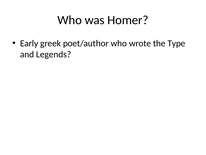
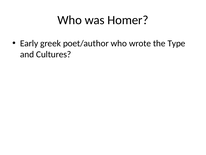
Legends: Legends -> Cultures (54, 54)
